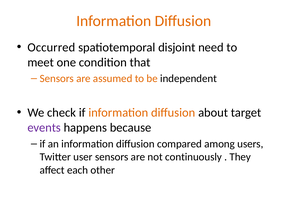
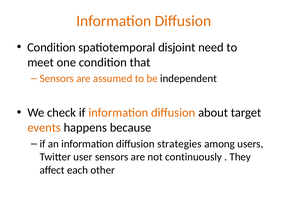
Occurred: Occurred -> Condition (51, 47)
events colour: purple -> orange (44, 128)
compared: compared -> strategies (179, 144)
